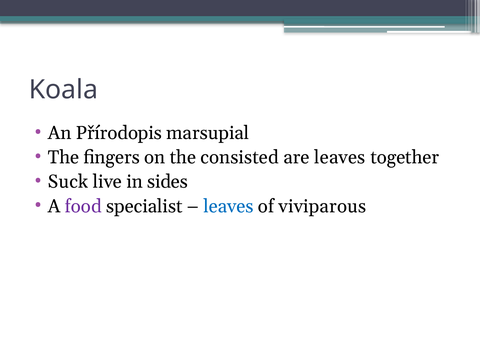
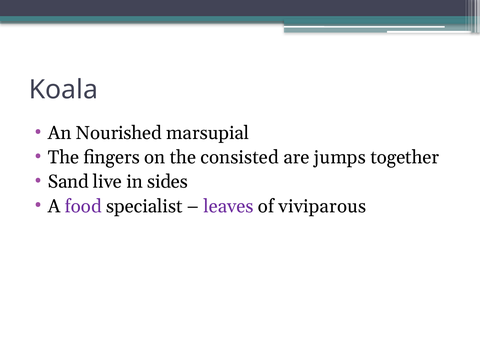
Přírodopis: Přírodopis -> Nourished (119, 133)
are leaves: leaves -> jumps (340, 157)
Suck: Suck -> Sand (68, 182)
leaves colour: blue -> purple (228, 206)
